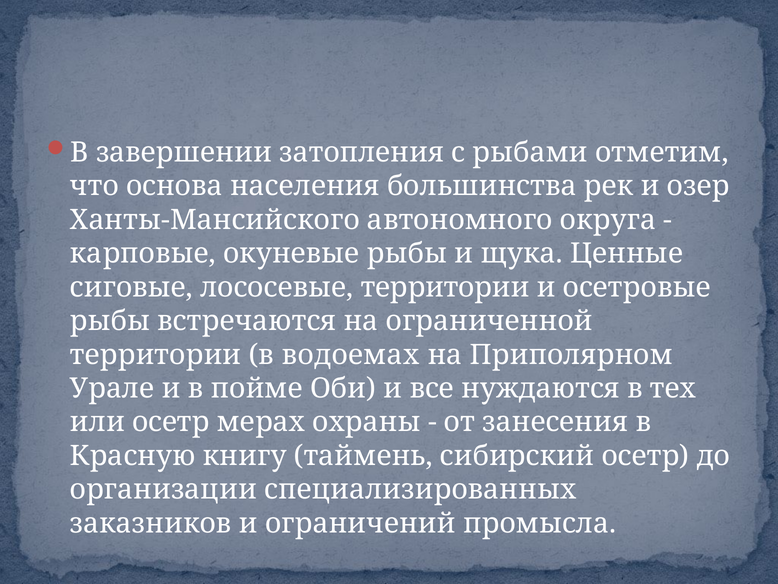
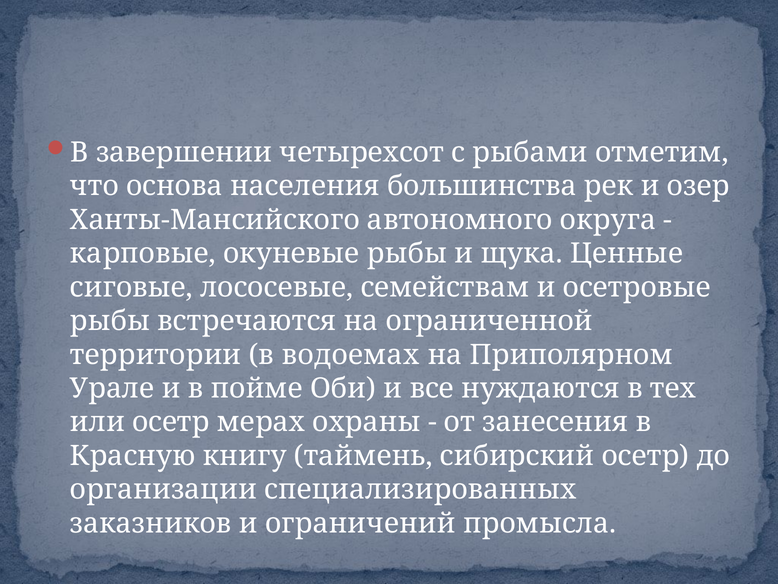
затопления: затопления -> четырехсот (362, 152)
лососевые территории: территории -> семействам (445, 287)
